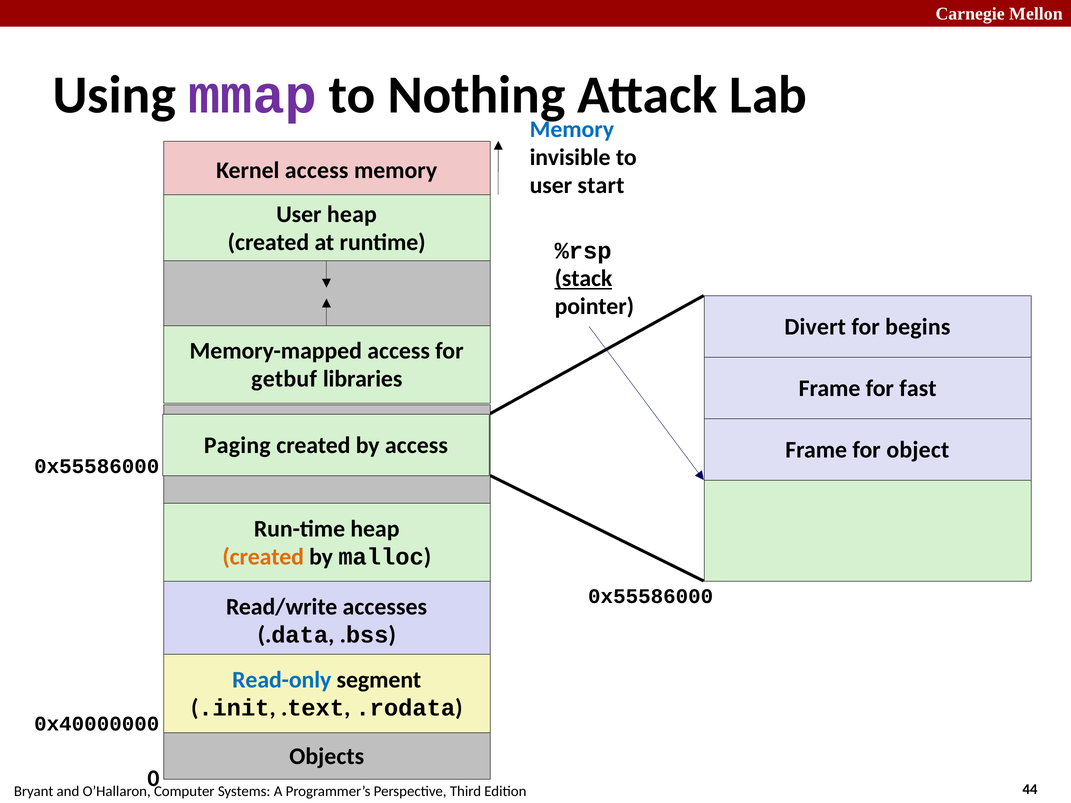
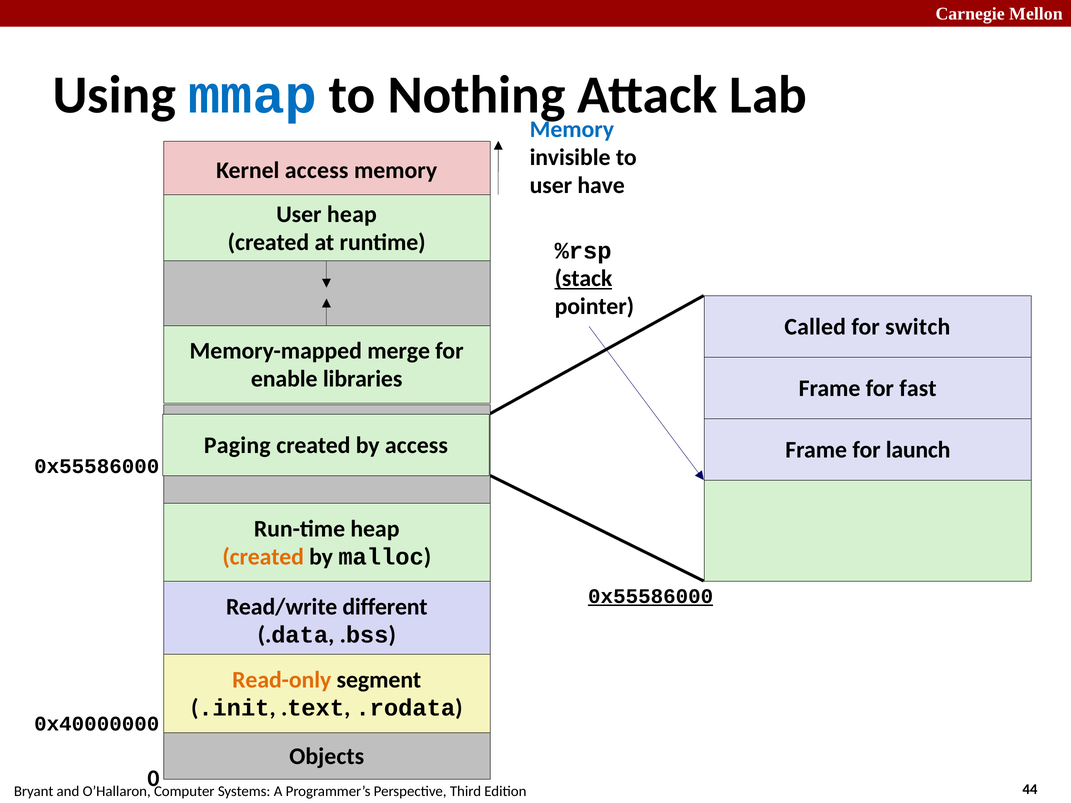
mmap colour: purple -> blue (253, 95)
start: start -> have (601, 186)
Divert: Divert -> Called (815, 327)
begins: begins -> switch (918, 327)
Memory-mapped access: access -> merge (399, 351)
getbuf: getbuf -> enable (284, 379)
object: object -> launch (918, 450)
0x55586000 underline: none -> present (651, 597)
accesses: accesses -> different (385, 607)
Read-only colour: blue -> orange (282, 680)
